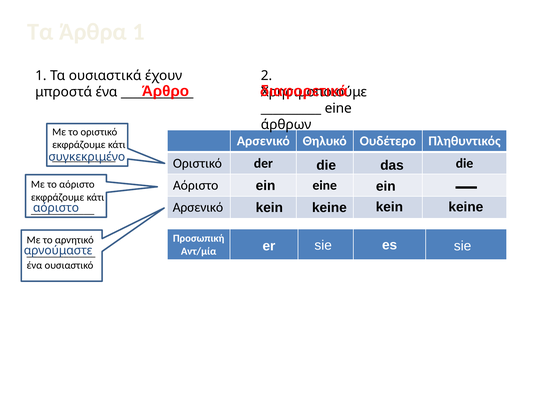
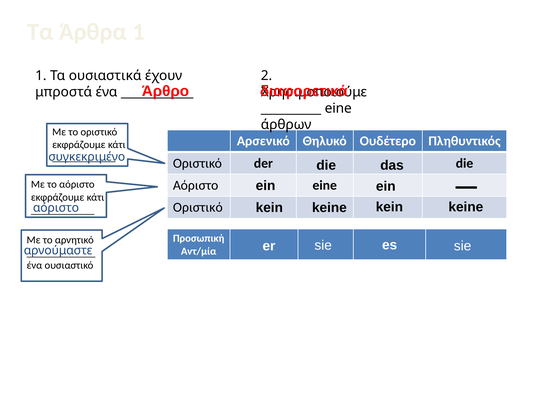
Αρσενικό: Αρσενικό -> Οριστικό (198, 207)
